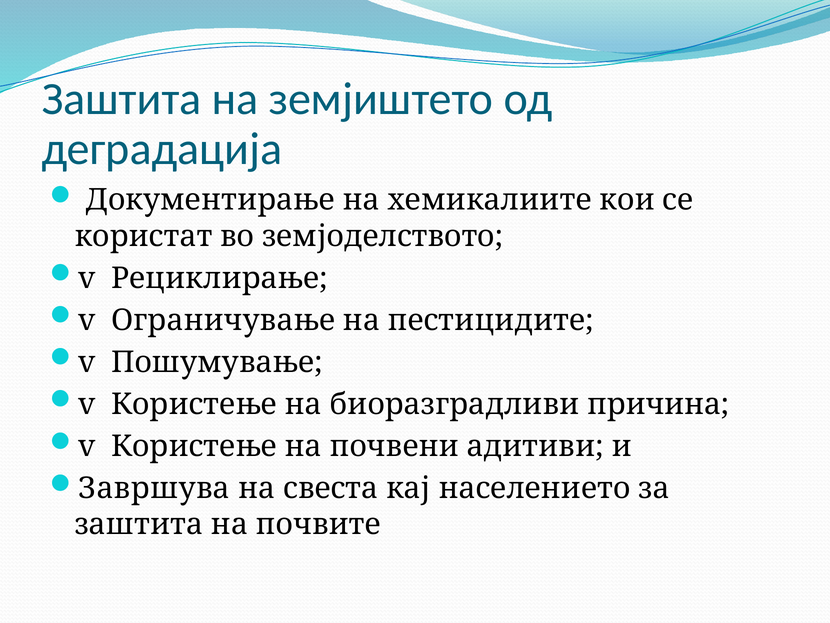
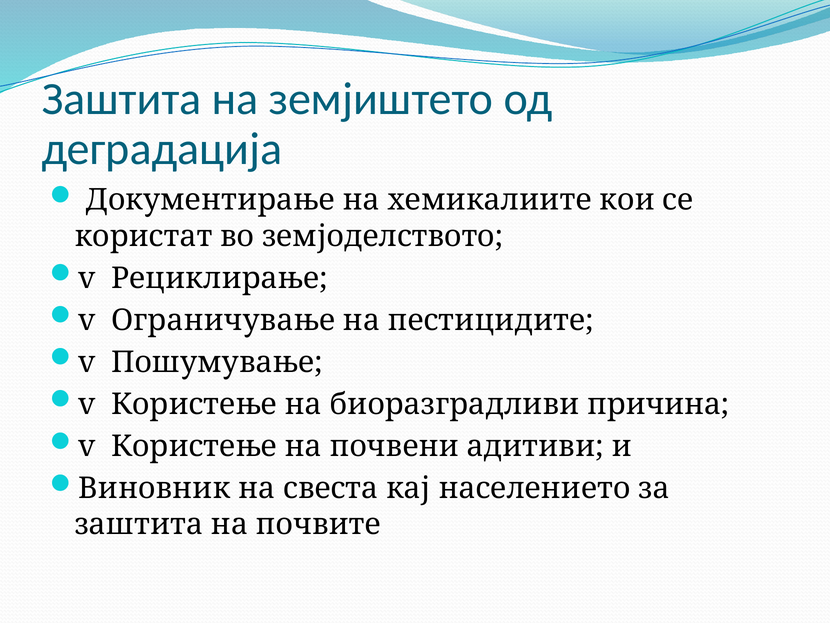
Завршува: Завршува -> Виновник (154, 488)
